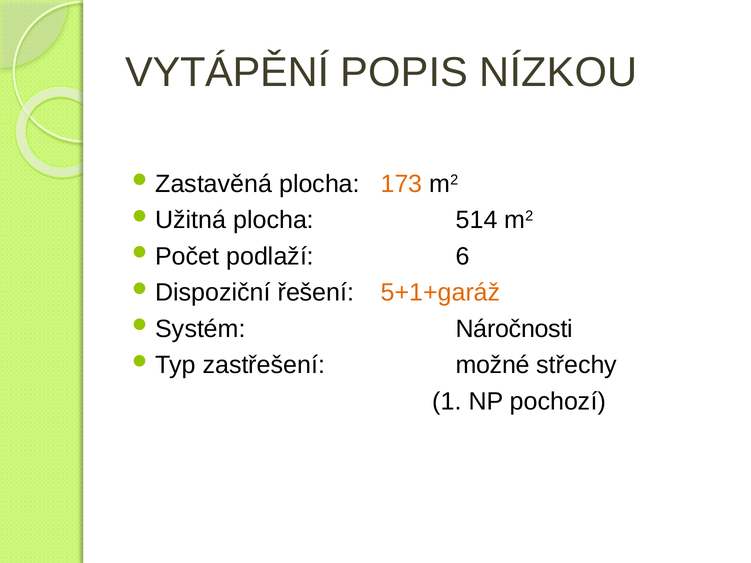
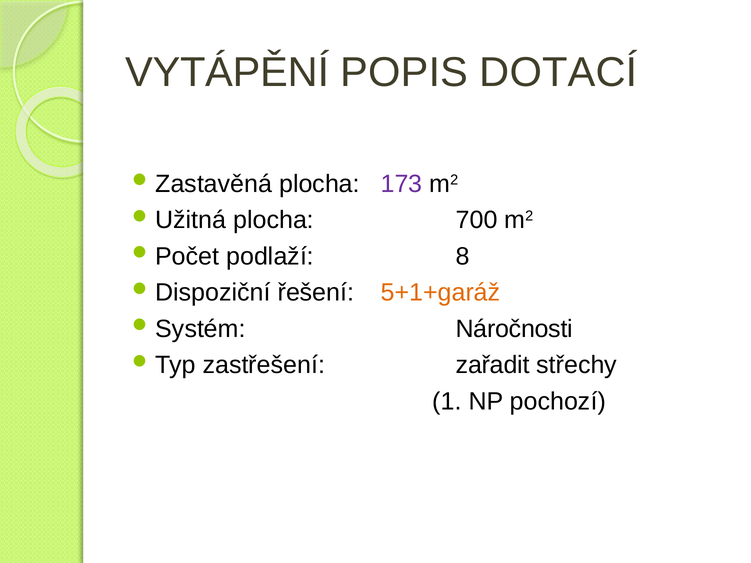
NÍZKOU: NÍZKOU -> DOTACÍ (558, 72)
173 colour: orange -> purple (402, 184)
514: 514 -> 700 (477, 220)
6: 6 -> 8 (463, 256)
možné: možné -> zařadit (493, 365)
